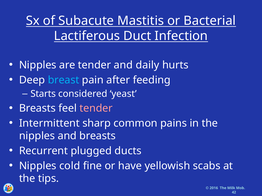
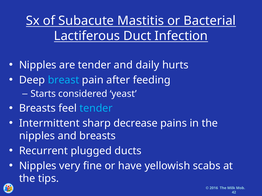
tender colour: pink -> light blue (96, 109)
common: common -> decrease (136, 124)
cold: cold -> very (70, 166)
